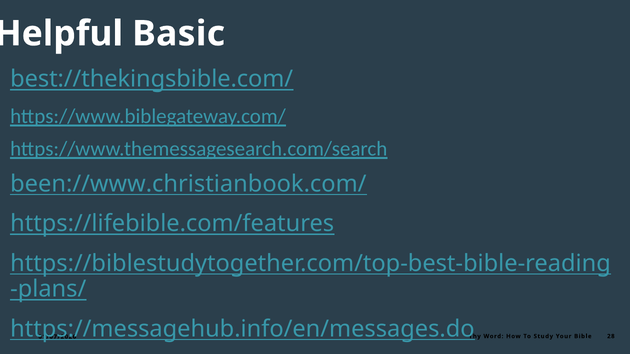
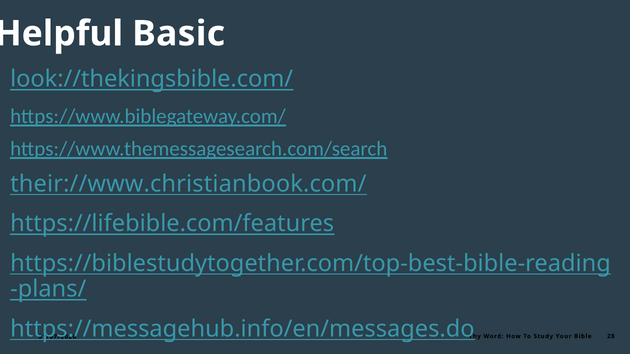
best://thekingsbible.com/: best://thekingsbible.com/ -> look://thekingsbible.com/ (152, 79)
been://www.christianbook.com/: been://www.christianbook.com/ -> their://www.christianbook.com/ (188, 184)
